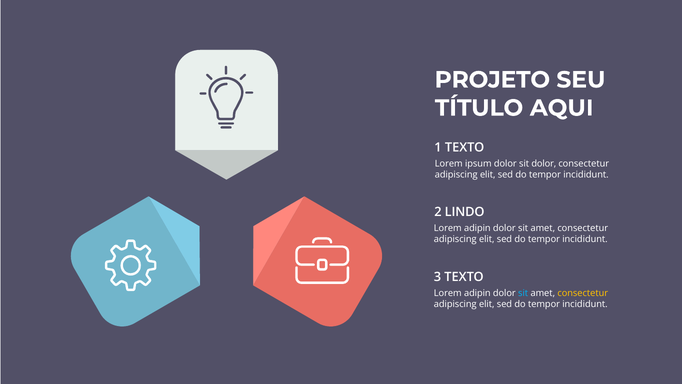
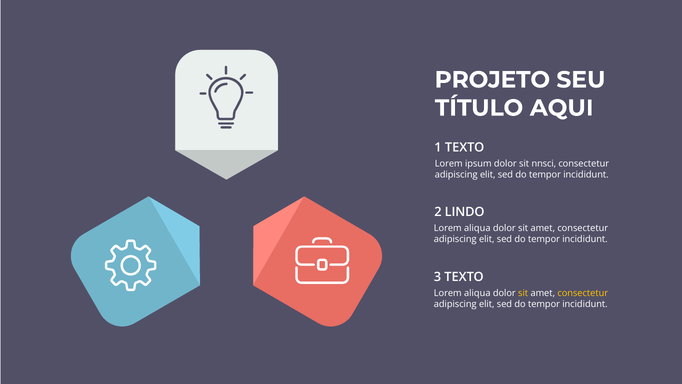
sit dolor: dolor -> nnsci (544, 163)
adipin: adipin -> aliqua (477, 228)
adipin: adipin -> aliqua (477, 293)
sit colour: light blue -> yellow (523, 293)
